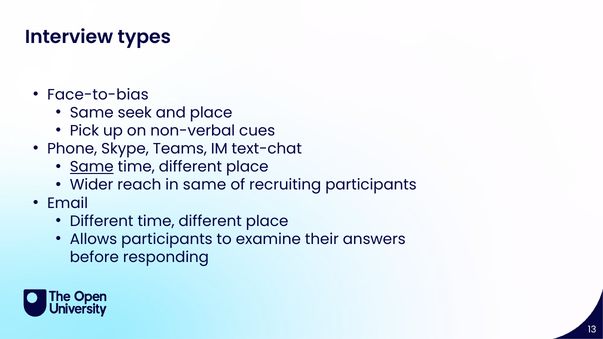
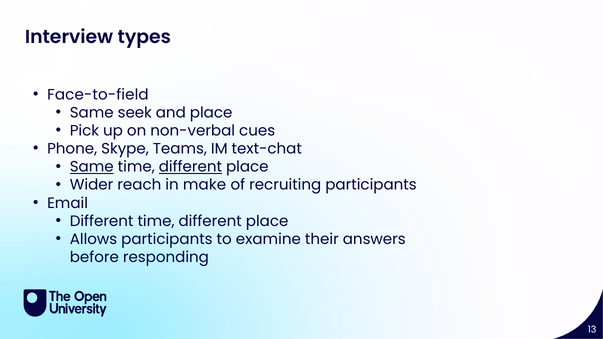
Face-to-bias: Face-to-bias -> Face-to-field (98, 95)
different underline: none -> present (190, 167)
in same: same -> make (205, 185)
